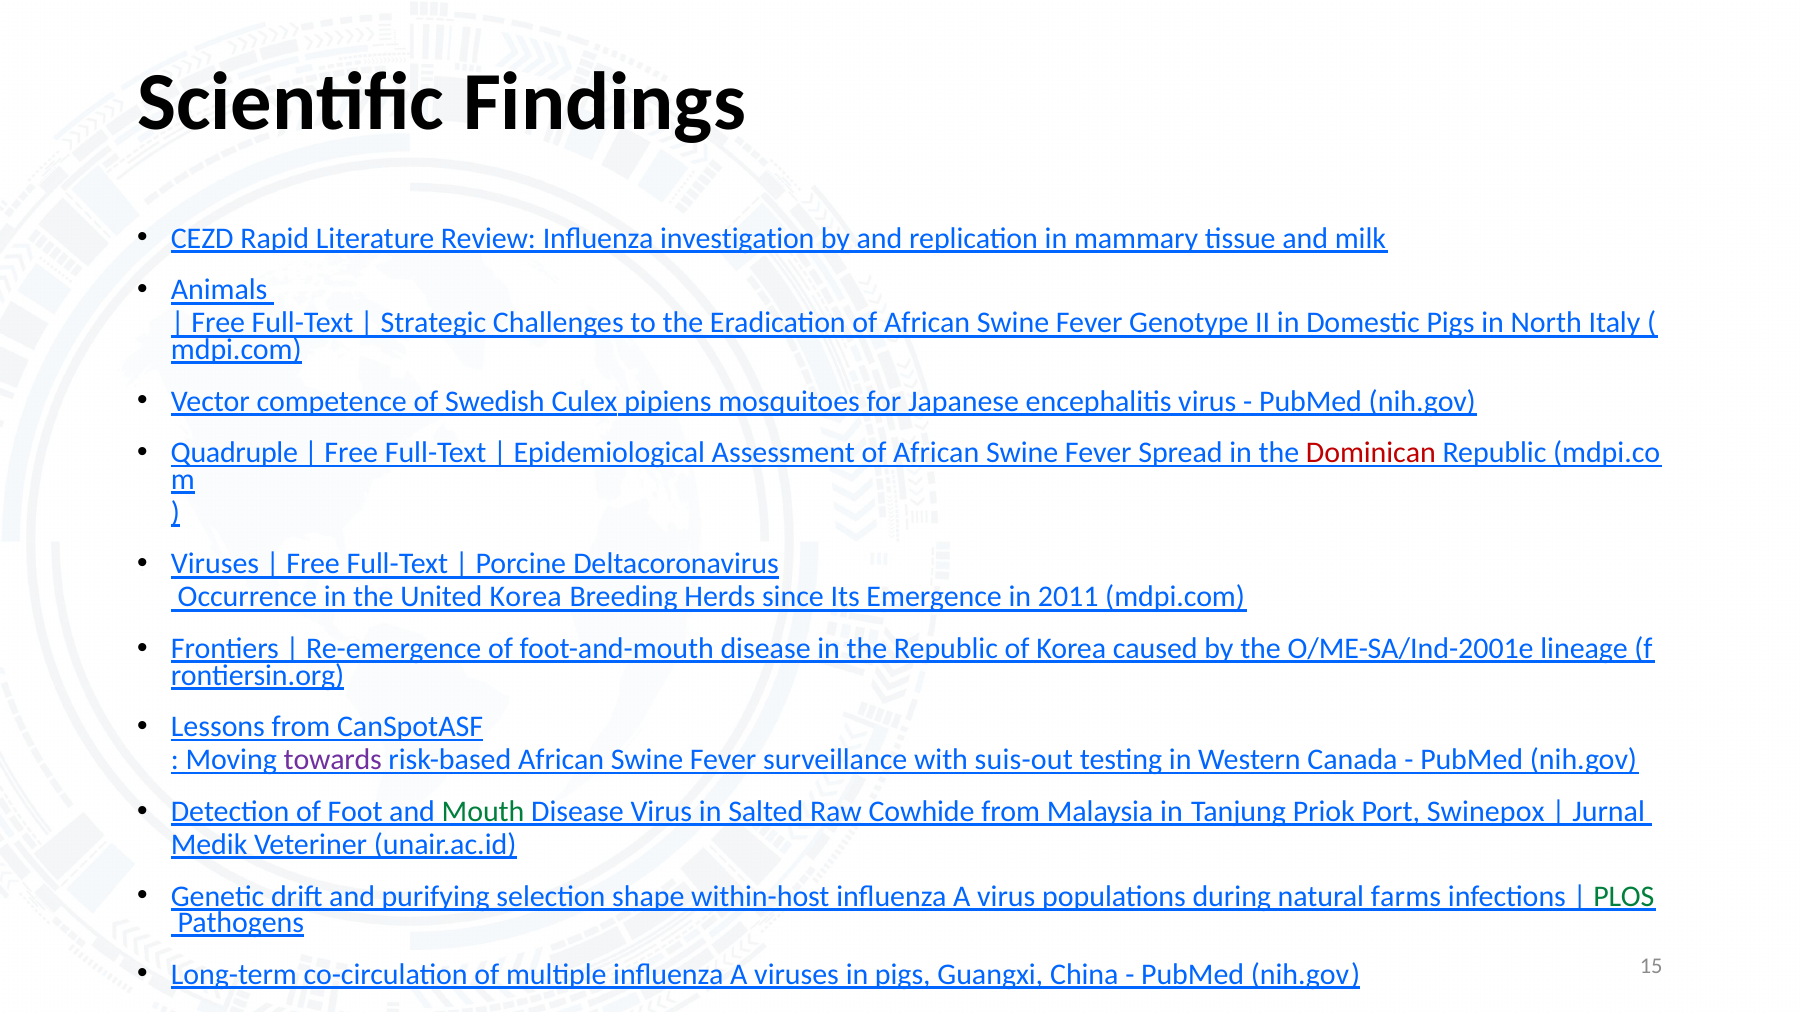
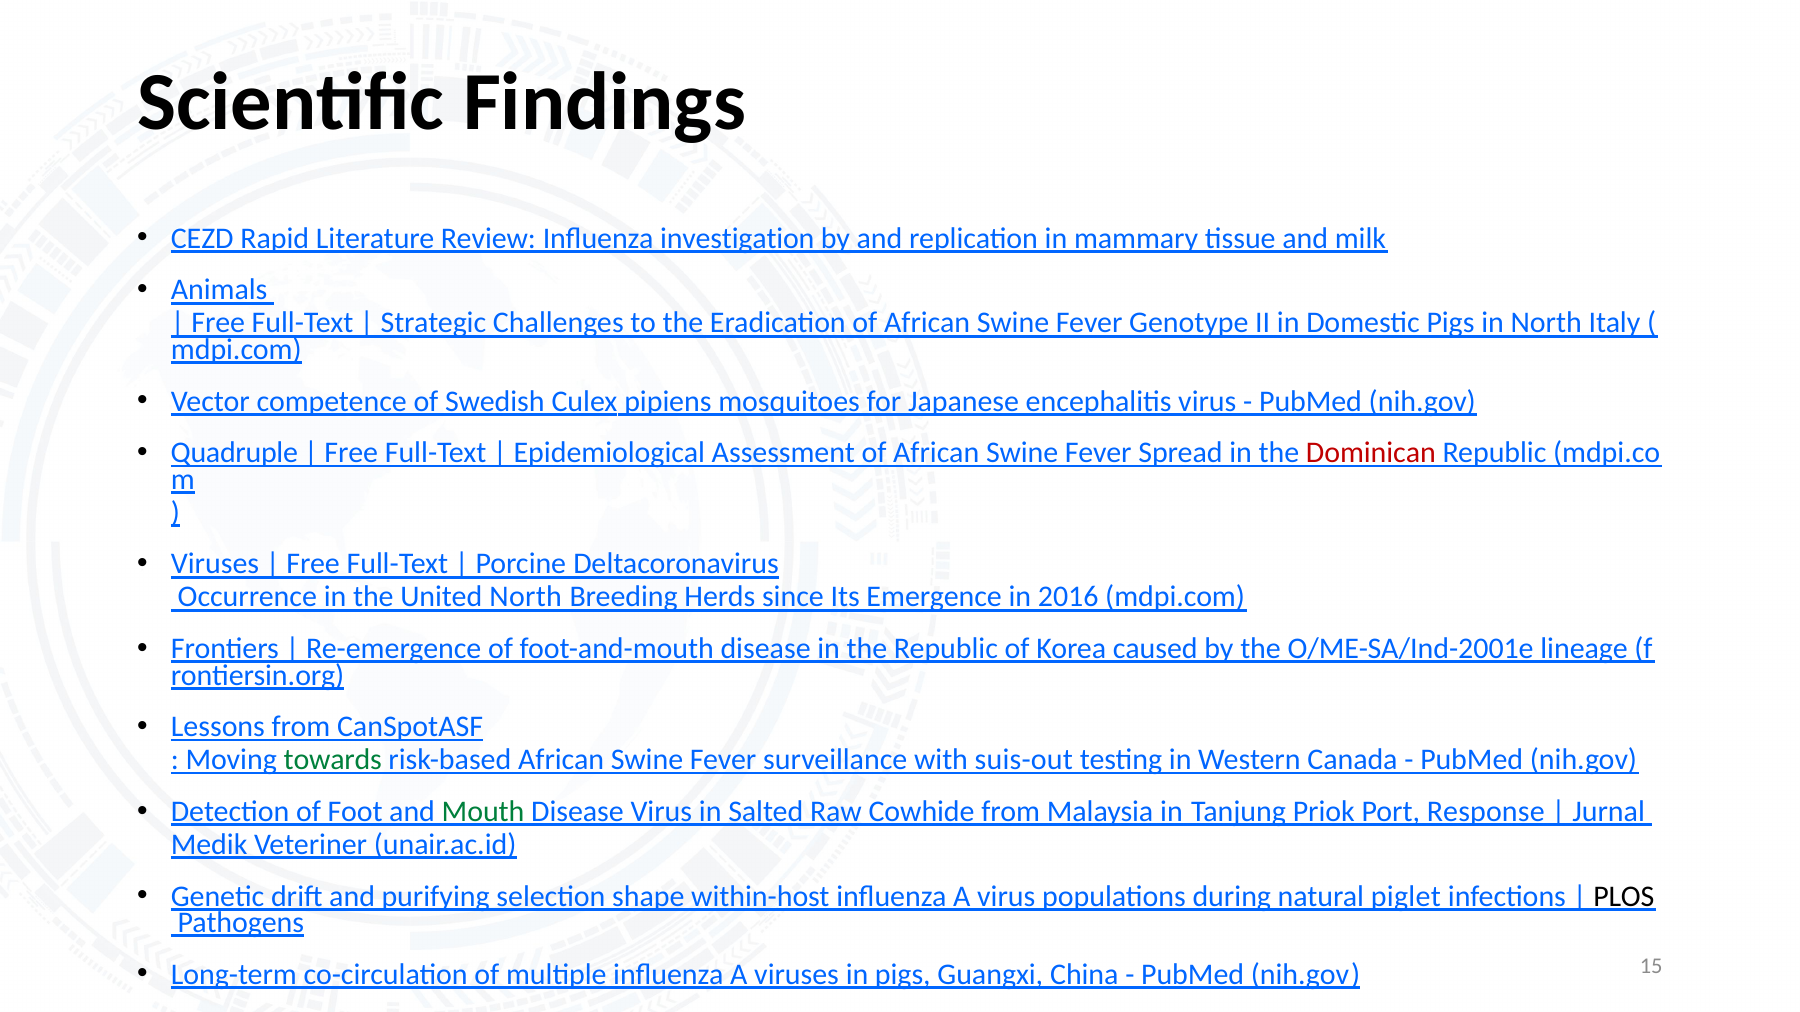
United Korea: Korea -> North (526, 597)
2011: 2011 -> 2016 (1068, 597)
towards colour: purple -> green (333, 760)
Swinepox: Swinepox -> Response (1486, 812)
farms: farms -> piglet (1406, 897)
PLOS colour: green -> black (1624, 897)
